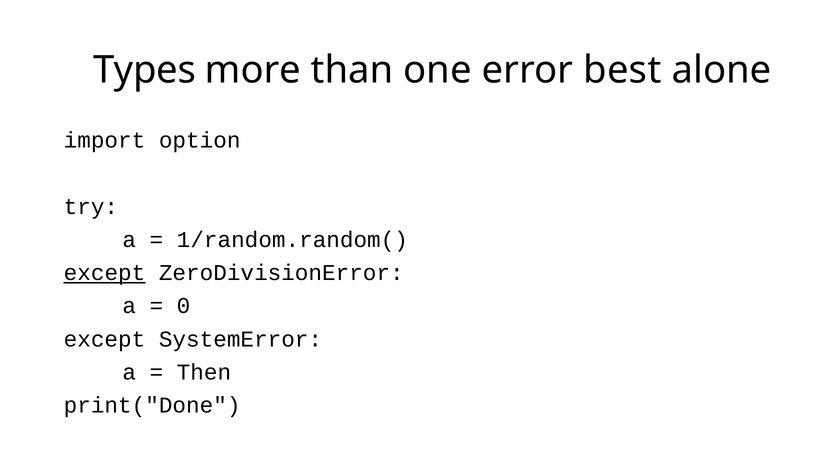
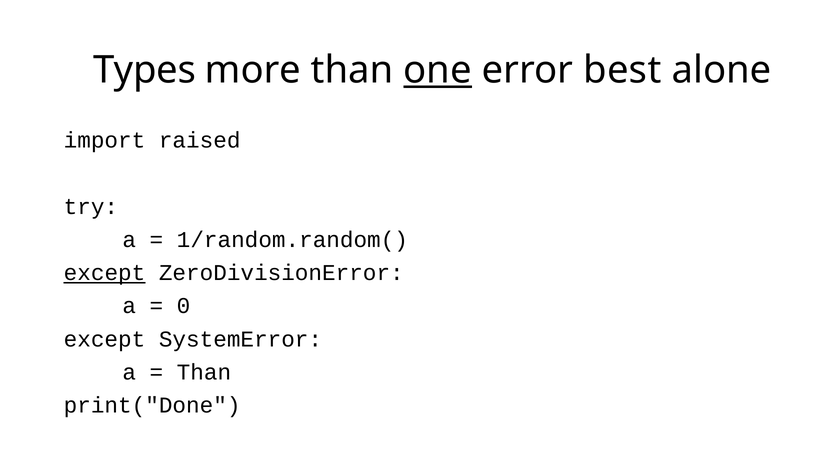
one underline: none -> present (438, 70)
option: option -> raised (200, 140)
Then: Then -> Than (204, 372)
